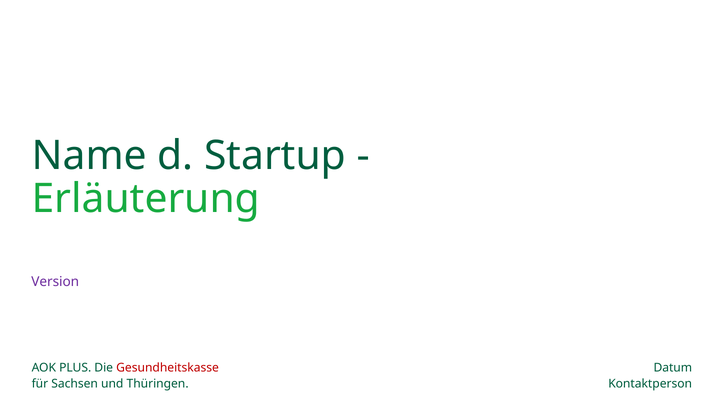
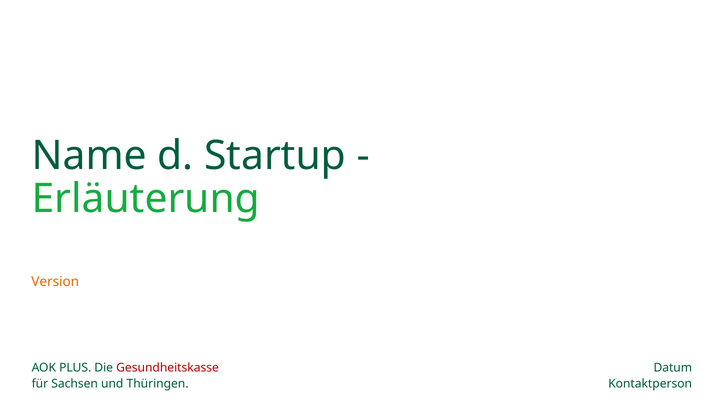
Version colour: purple -> orange (55, 282)
